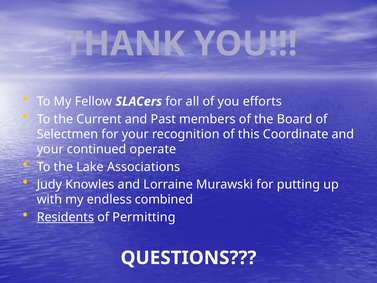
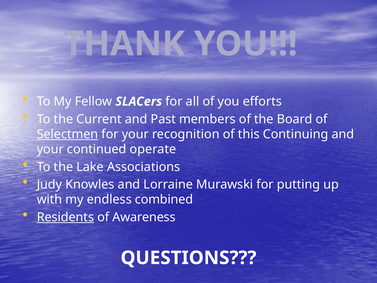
Selectmen underline: none -> present (67, 134)
Coordinate: Coordinate -> Continuing (296, 134)
Permitting: Permitting -> Awareness (144, 217)
